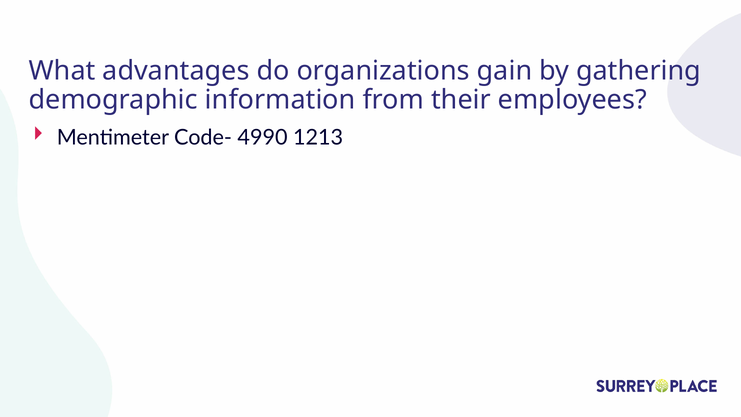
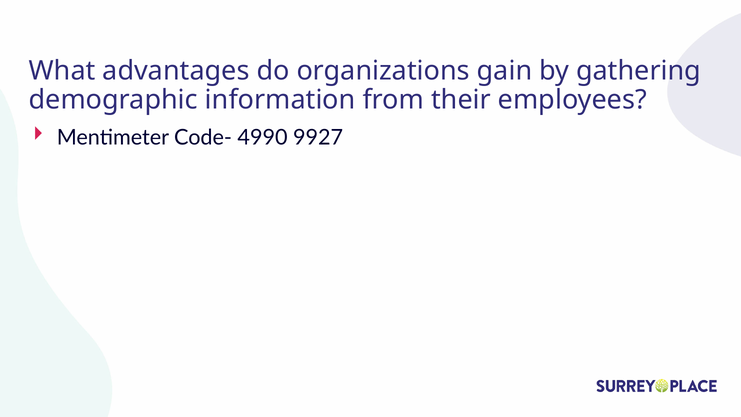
1213: 1213 -> 9927 (318, 137)
